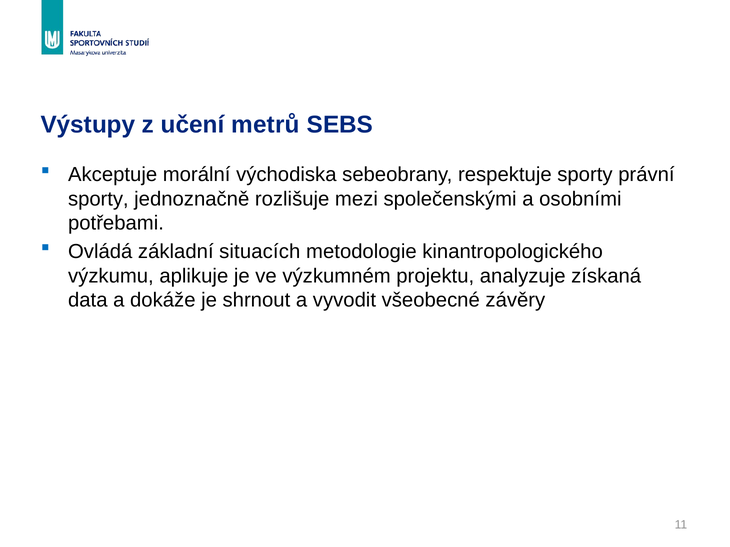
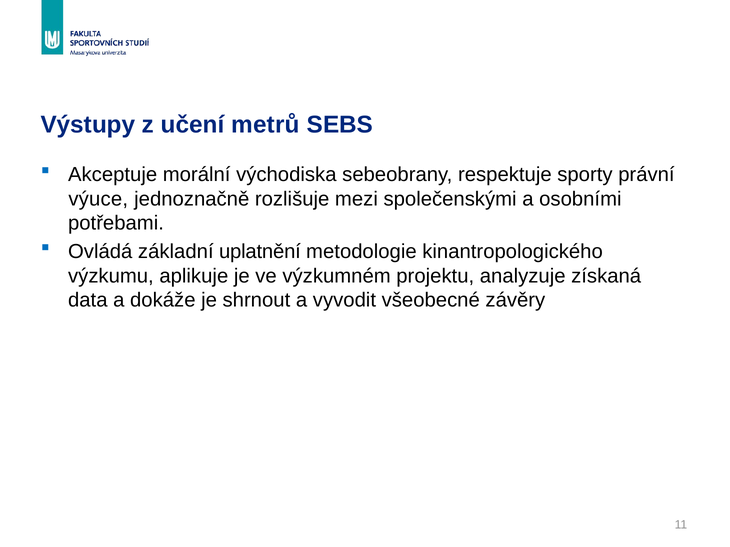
sporty: sporty -> výuce (98, 199)
situacích: situacích -> uplatnění (260, 252)
